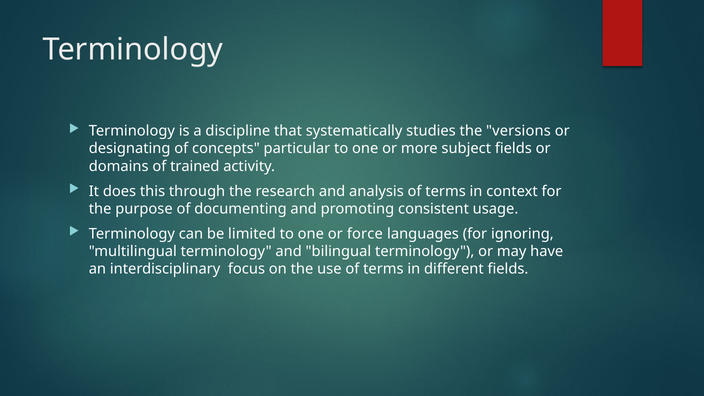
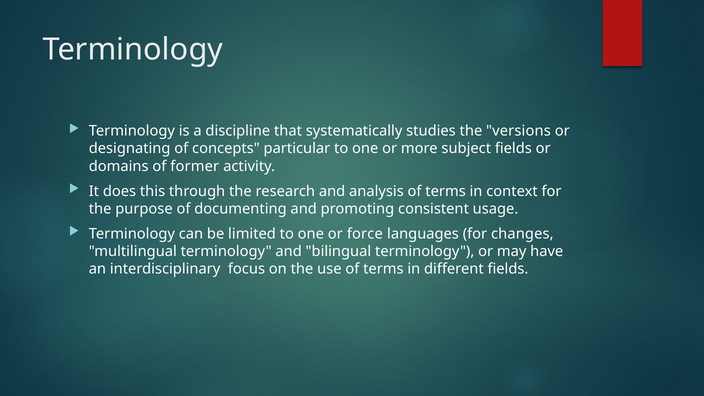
trained: trained -> former (195, 166)
ignoring: ignoring -> changes (522, 234)
